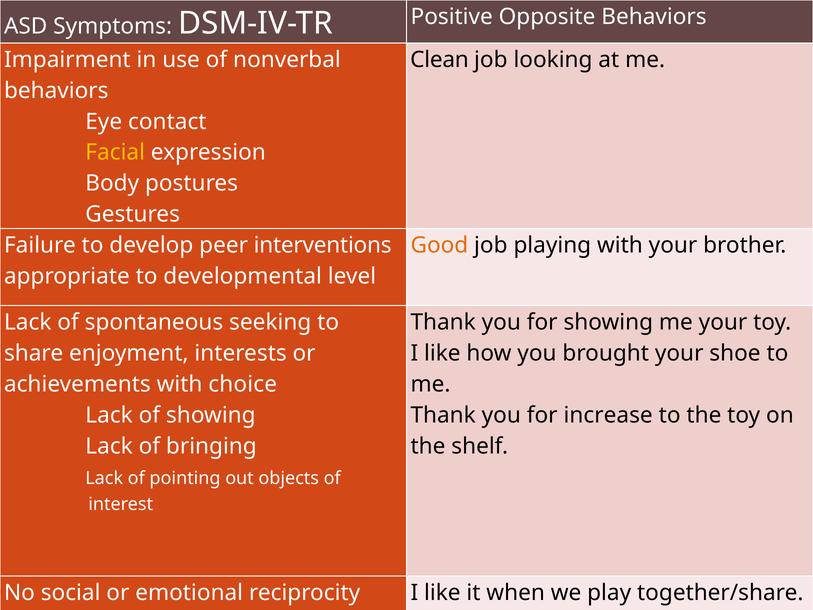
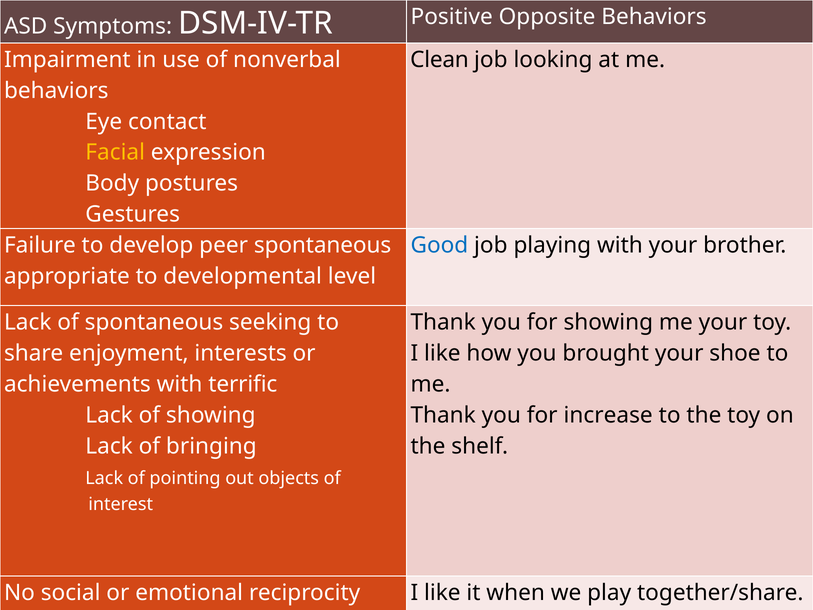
peer interventions: interventions -> spontaneous (323, 245)
Good colour: orange -> blue (439, 245)
choice: choice -> terrific (243, 384)
